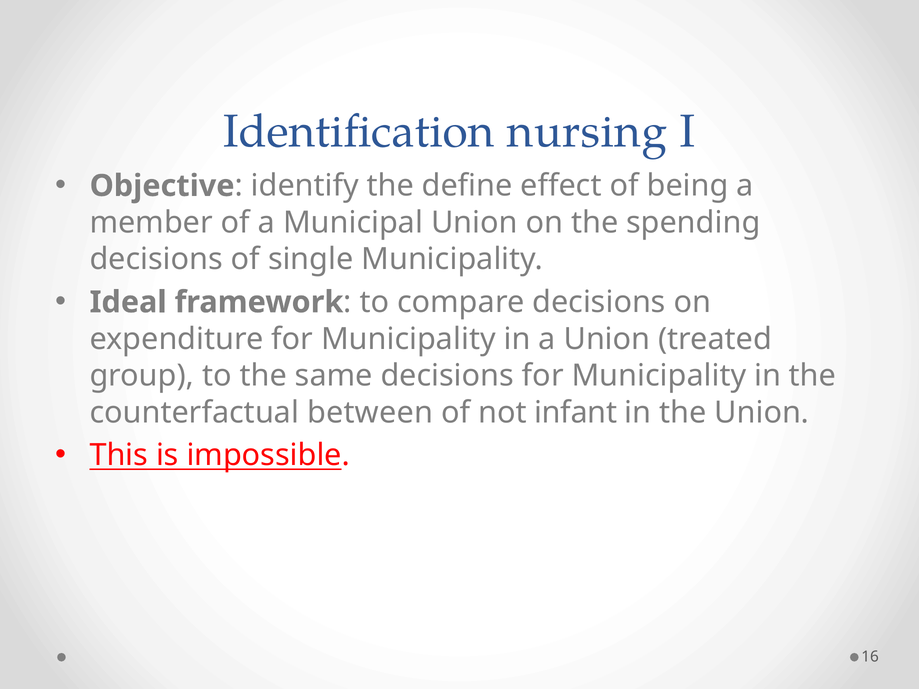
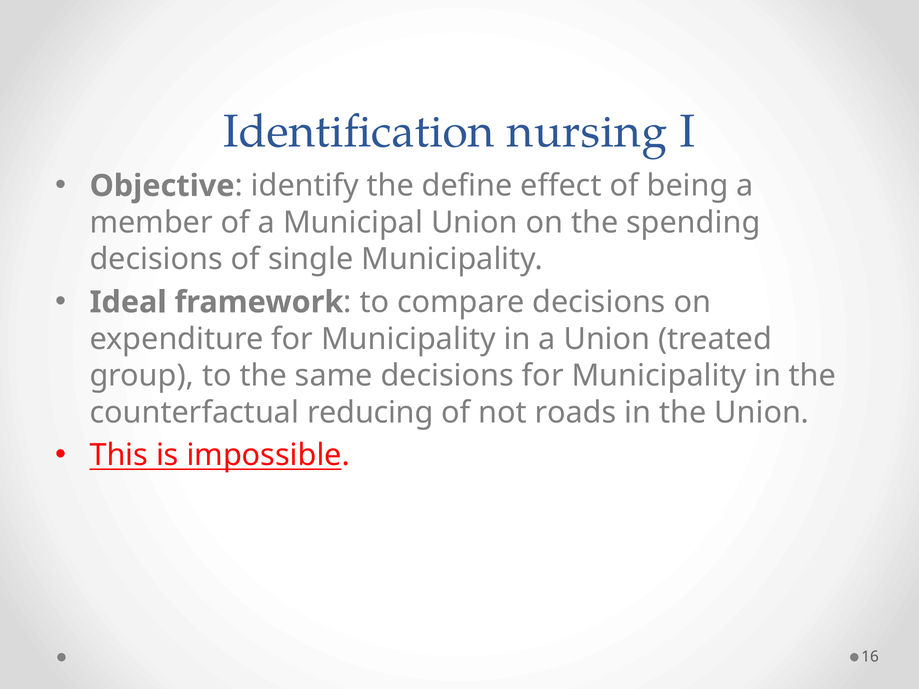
between: between -> reducing (370, 413)
infant: infant -> roads (575, 413)
